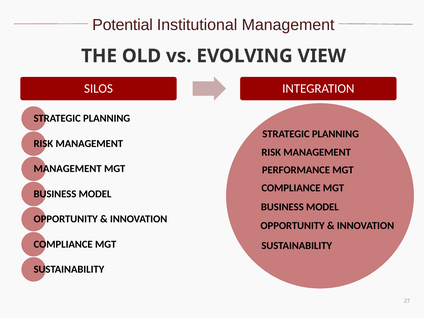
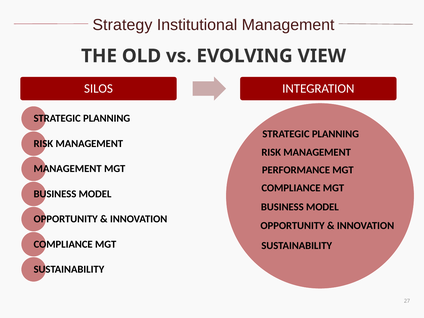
Potential: Potential -> Strategy (122, 25)
